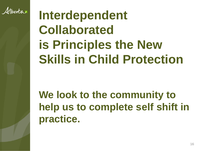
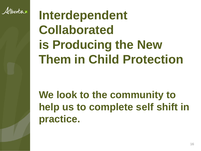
Principles: Principles -> Producing (82, 45)
Skills: Skills -> Them (55, 59)
